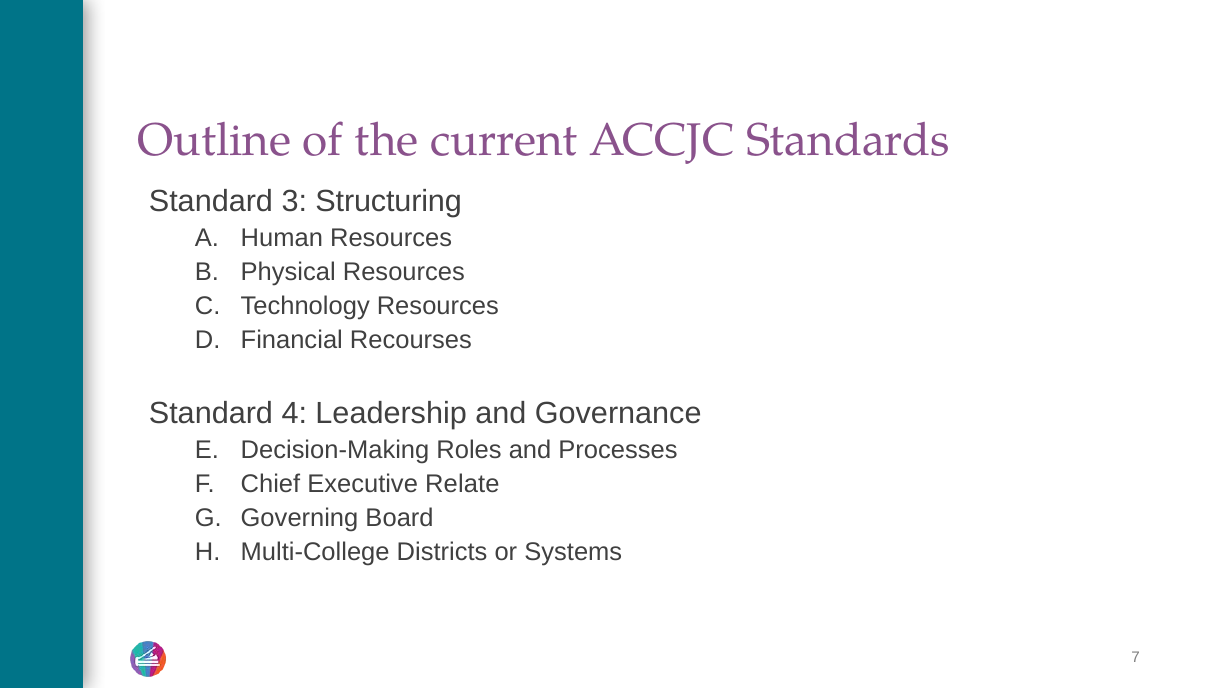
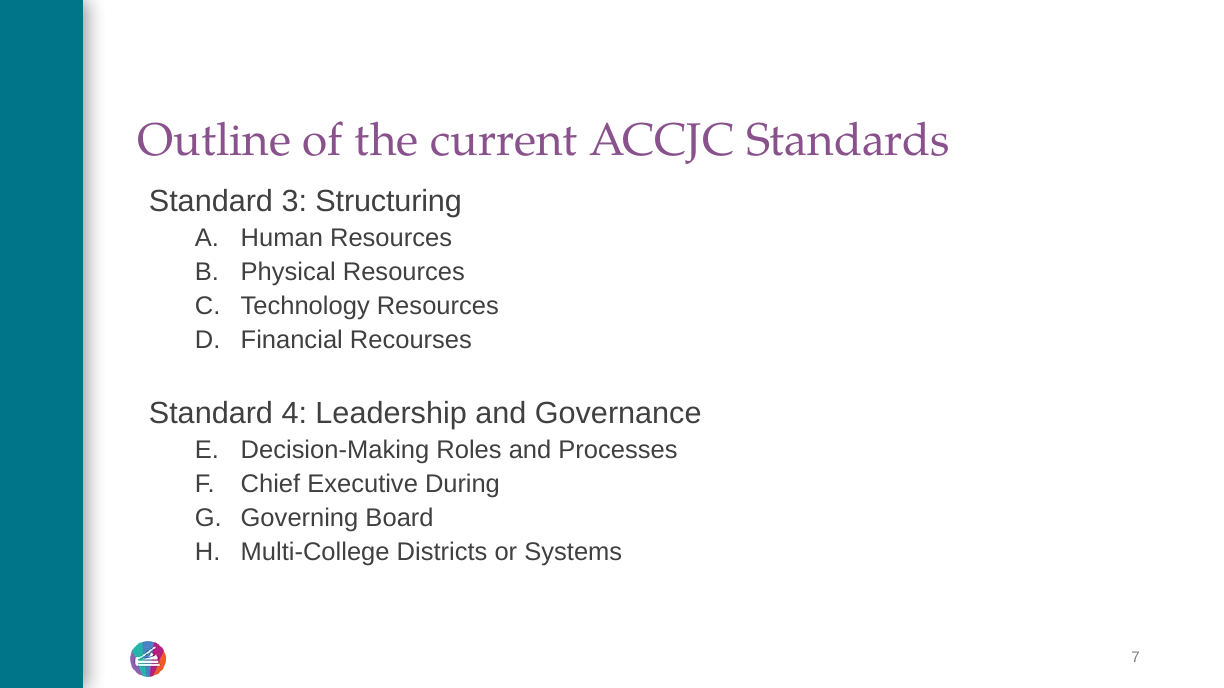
Relate: Relate -> During (462, 485)
